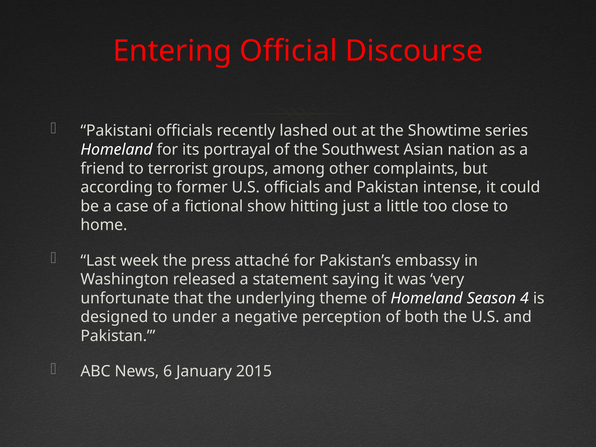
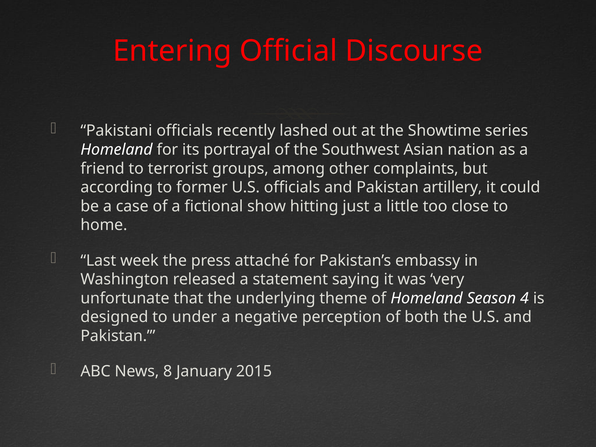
intense: intense -> artillery (452, 187)
6: 6 -> 8 (168, 371)
